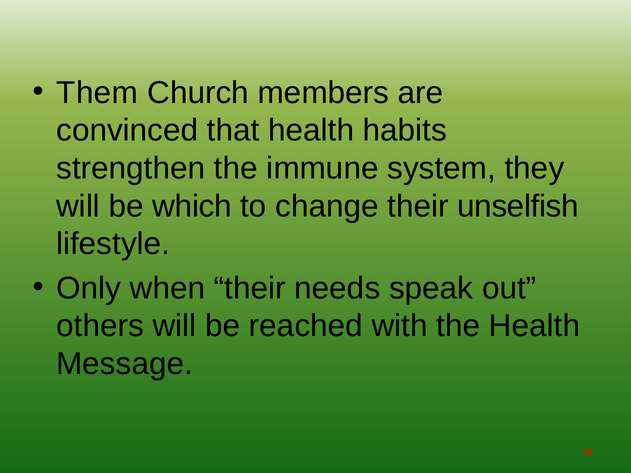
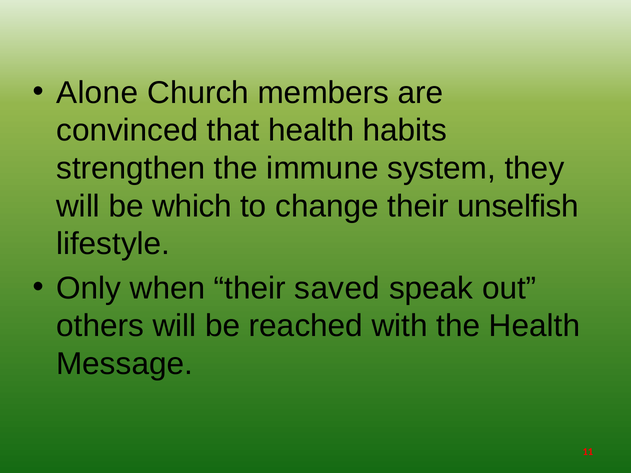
Them: Them -> Alone (97, 93)
needs: needs -> saved (337, 288)
